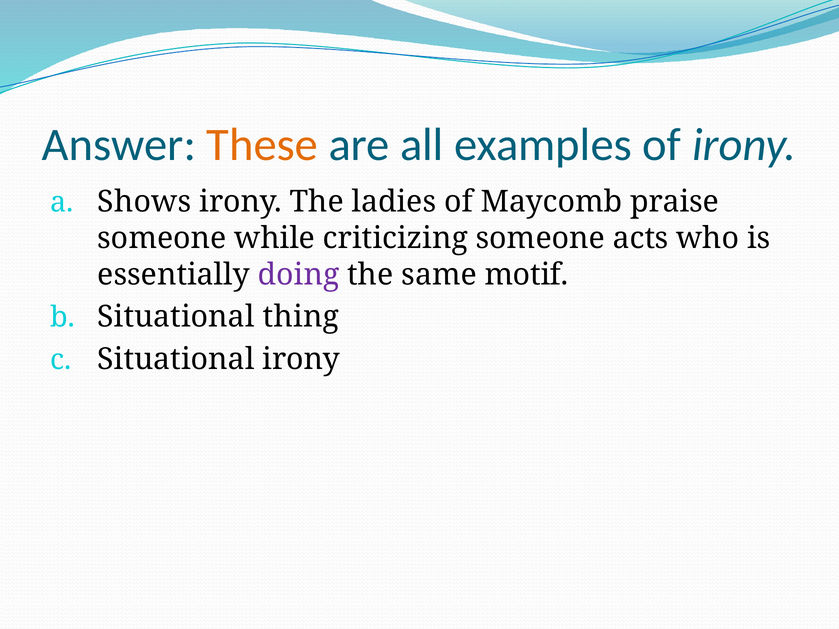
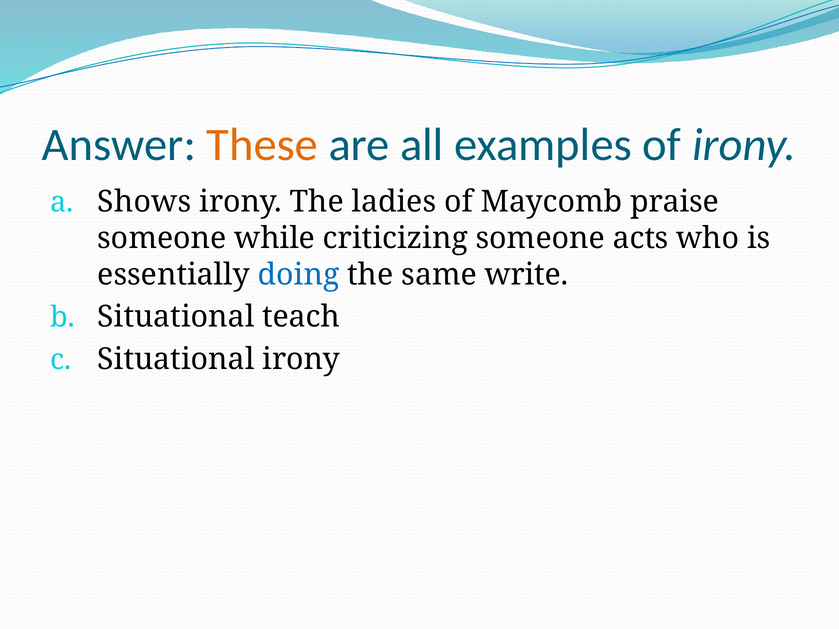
doing colour: purple -> blue (299, 275)
motif: motif -> write (526, 275)
thing: thing -> teach (301, 317)
